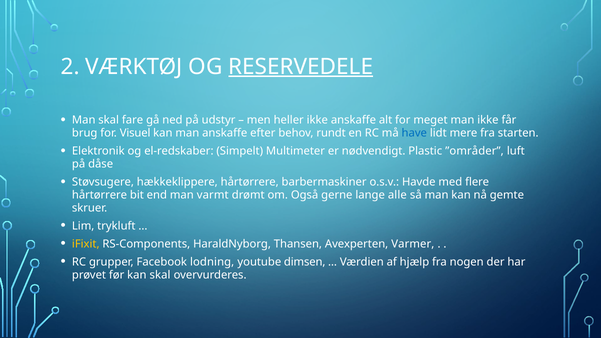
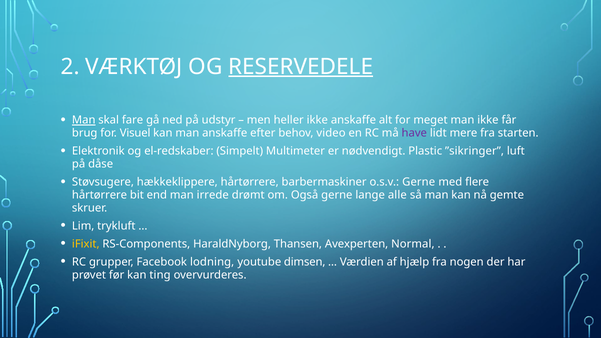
Man underline: none -> present (84, 120)
rundt: rundt -> video (331, 133)
have colour: blue -> purple (414, 133)
”områder: ”områder -> ”sikringer (475, 151)
o.s.v Havde: Havde -> Gerne (419, 182)
varmt: varmt -> irrede (213, 195)
Varmer: Varmer -> Normal (413, 244)
kan skal: skal -> ting (160, 275)
